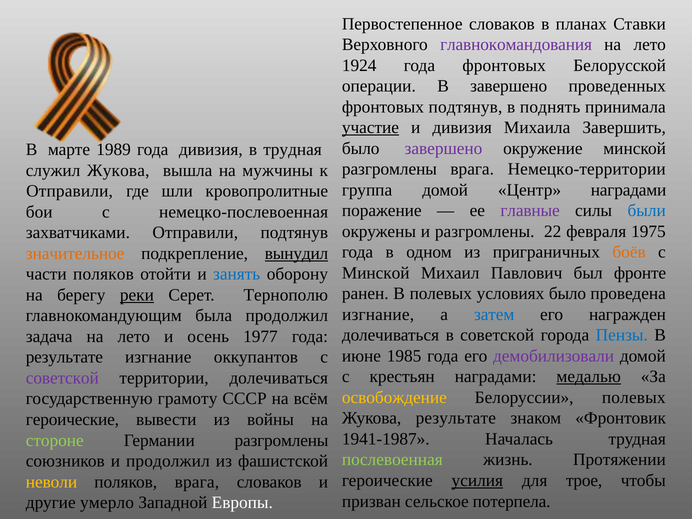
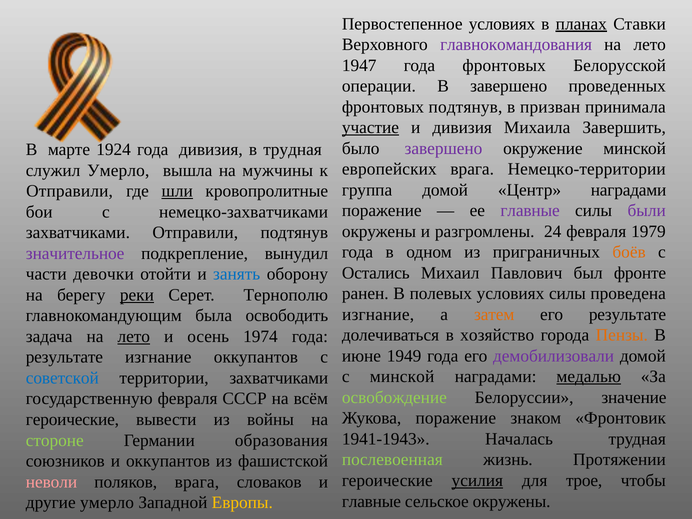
Первостепенное словаков: словаков -> условиях (502, 24)
планах underline: none -> present (581, 24)
1924: 1924 -> 1947 (359, 65)
поднять: поднять -> призван (550, 107)
1989: 1989 -> 1924 (114, 150)
разгромлены: разгромлены -> европейских (389, 169)
служил Жукова: Жукова -> Умерло (118, 170)
шли underline: none -> present (177, 191)
были colour: blue -> purple (647, 211)
немецко-послевоенная: немецко-послевоенная -> немецко-захватчиками (244, 212)
22: 22 -> 24 (553, 231)
1975: 1975 -> 1979 (648, 231)
значительное colour: orange -> purple (75, 253)
вынудил underline: present -> none (297, 253)
Минской: Минской -> Остались (376, 273)
части поляков: поляков -> девочки (103, 274)
условиях было: было -> силы (567, 294)
затем colour: blue -> orange (494, 314)
его награжден: награжден -> результате (627, 314)
была продолжил: продолжил -> освободить (287, 316)
в советской: советской -> хозяйство (497, 335)
Пензы colour: blue -> orange (622, 335)
лето underline: none -> present (134, 337)
1977: 1977 -> 1974 (260, 337)
1985: 1985 -> 1949 (404, 356)
с крестьян: крестьян -> минской (402, 377)
советской colour: purple -> blue (62, 378)
территории долечиваться: долечиваться -> захватчиками (279, 378)
освобождение colour: yellow -> light green (394, 398)
Белоруссии полевых: полевых -> значение (634, 398)
государственную грамоту: грамоту -> февраля (188, 399)
Жукова результате: результате -> поражение (456, 418)
1941-1987: 1941-1987 -> 1941-1943 (386, 439)
Германии разгромлены: разгромлены -> образования (281, 440)
и продолжил: продолжил -> оккупантов (168, 461)
неволи colour: yellow -> pink (52, 482)
призван: призван -> главные (371, 501)
сельское потерпела: потерпела -> окружены (512, 501)
Европы colour: white -> yellow (242, 503)
